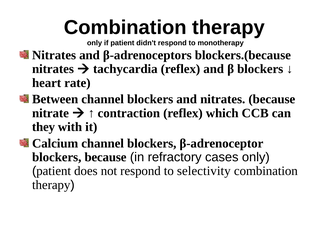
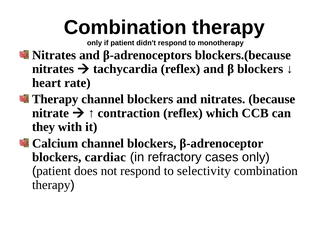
Between: Between -> Therapy (55, 99)
blockers because: because -> cardiac (105, 157)
